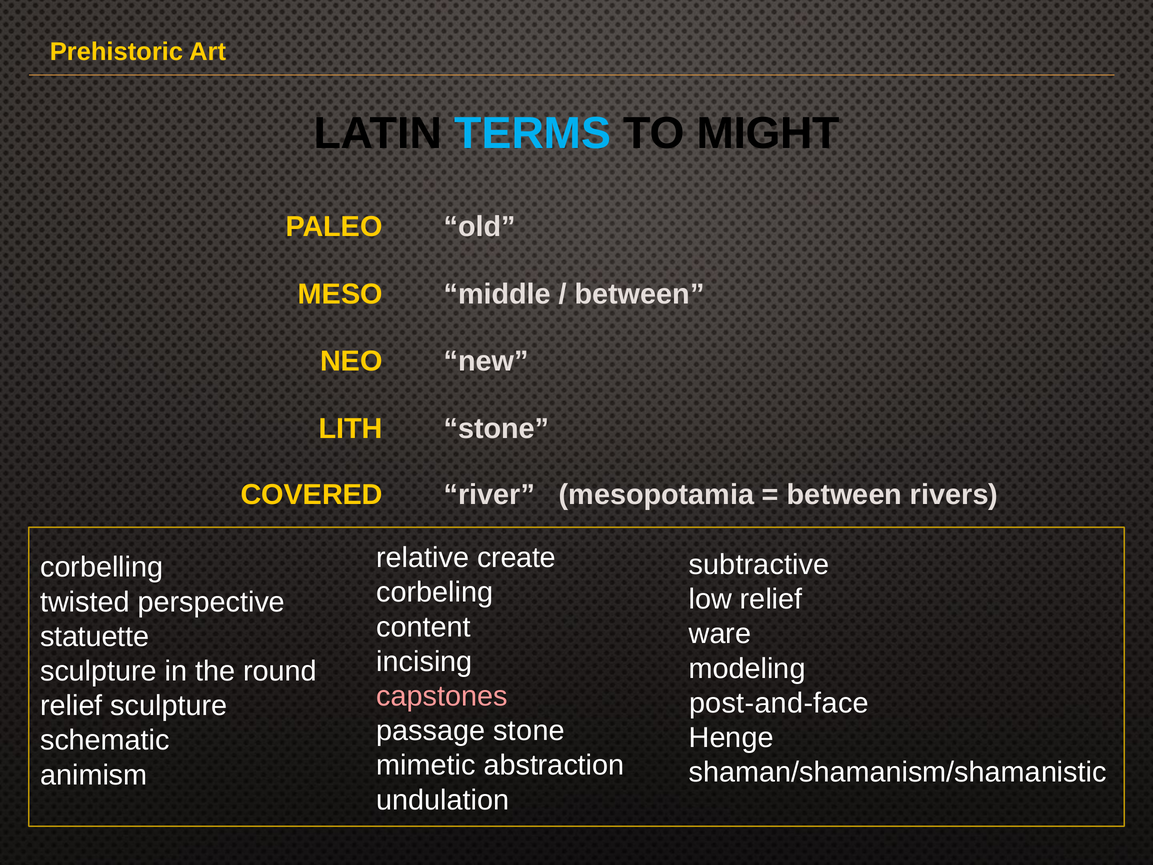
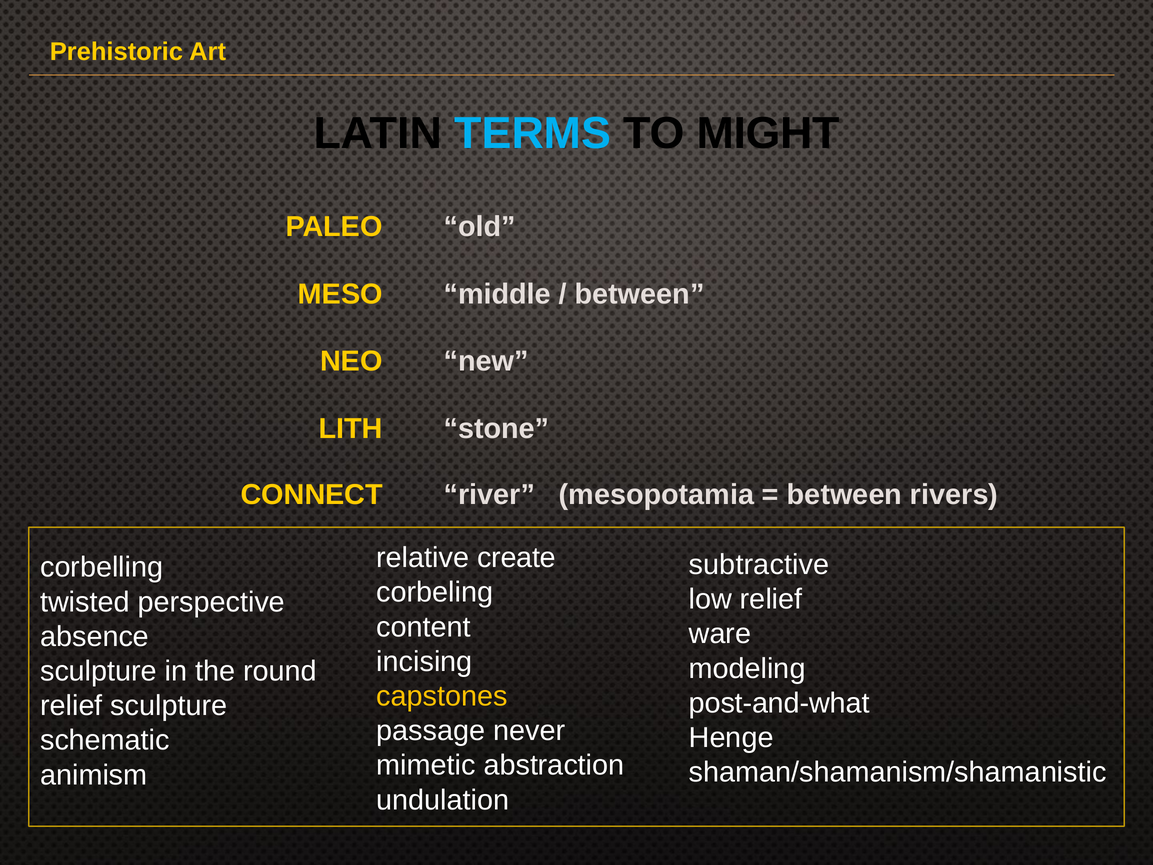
COVERED: COVERED -> CONNECT (312, 494)
statuette: statuette -> absence (95, 636)
capstones colour: pink -> yellow (442, 696)
post-and-face: post-and-face -> post-and-what (779, 703)
passage stone: stone -> never (529, 731)
